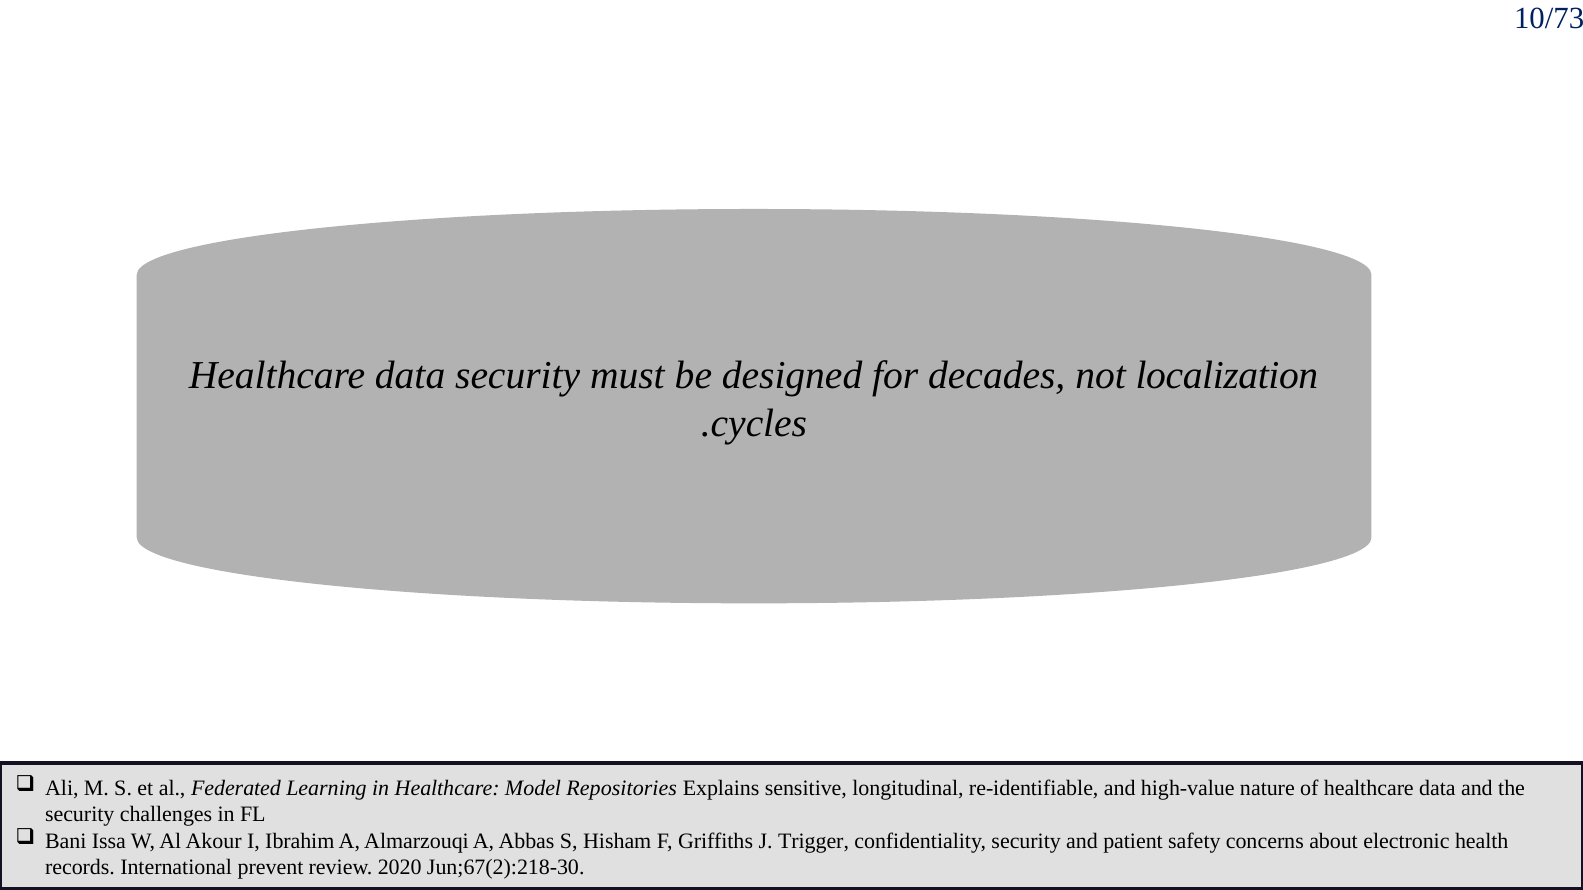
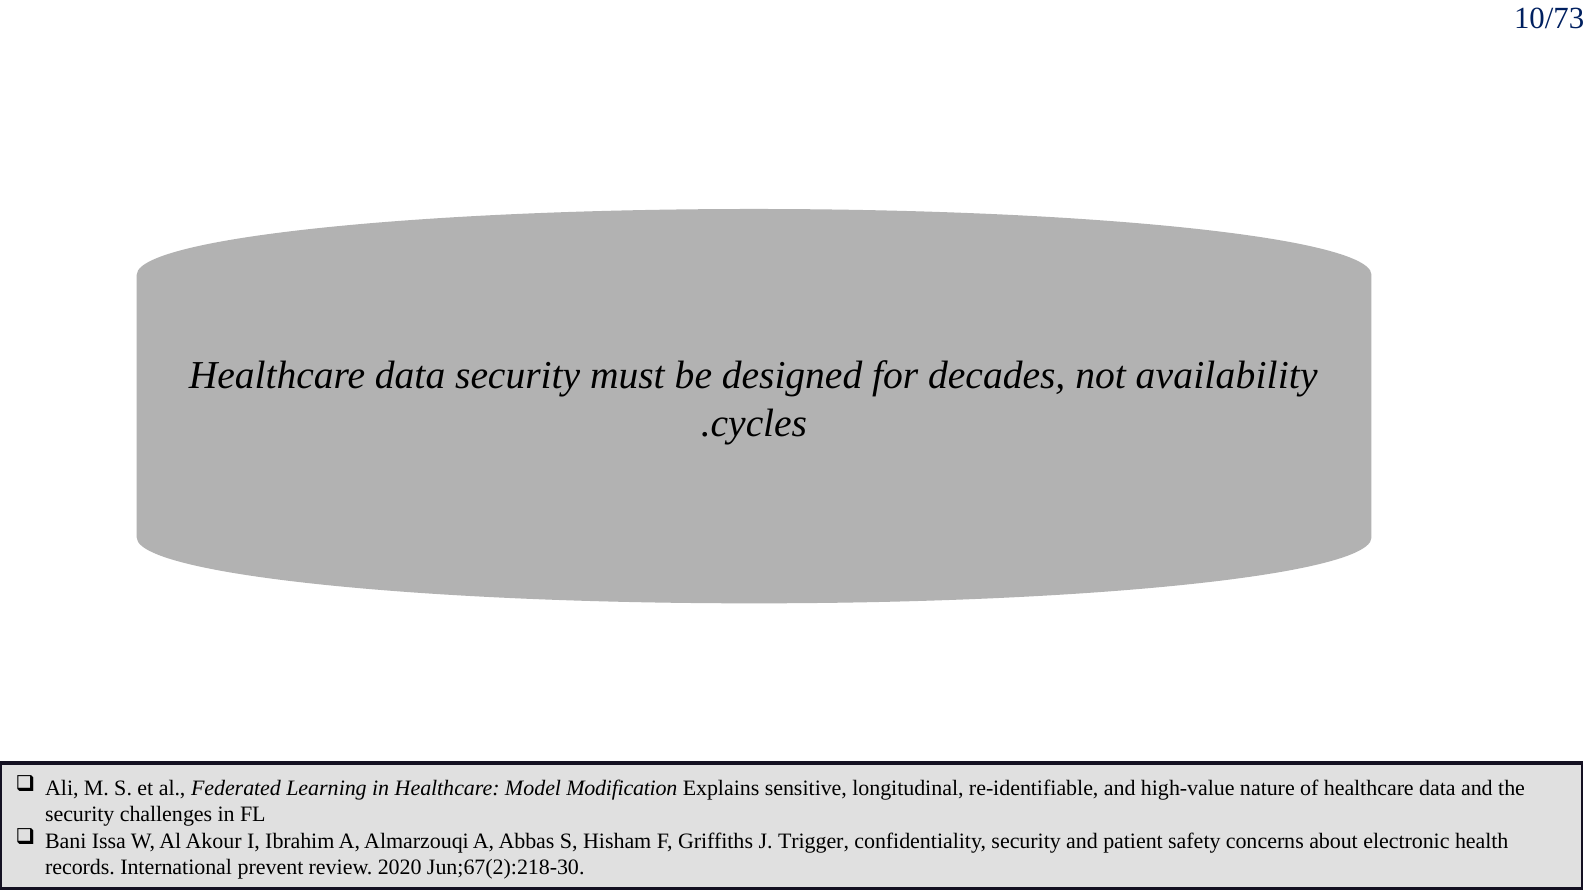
localization: localization -> availability (1227, 376)
Repositories: Repositories -> Modification (622, 788)
